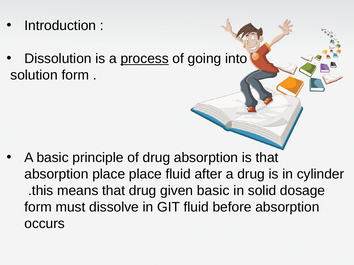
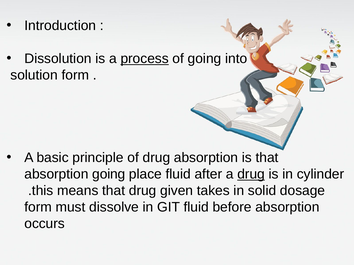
absorption place: place -> going (109, 174)
drug underline: none -> present (251, 174)
given basic: basic -> takes (213, 191)
